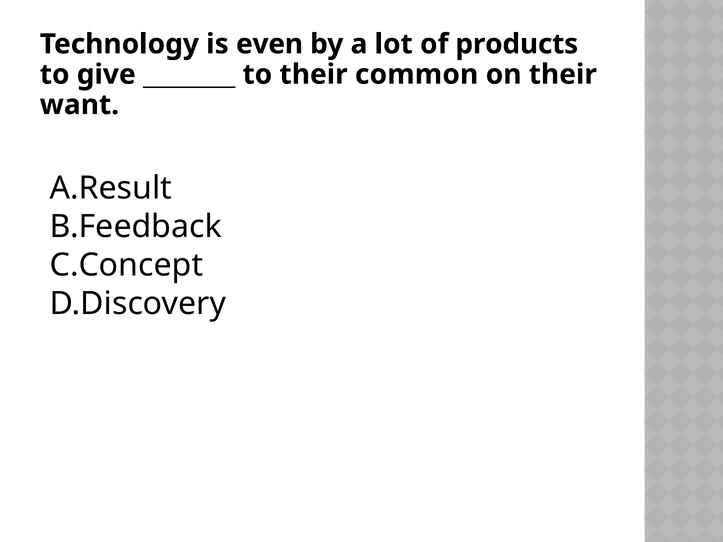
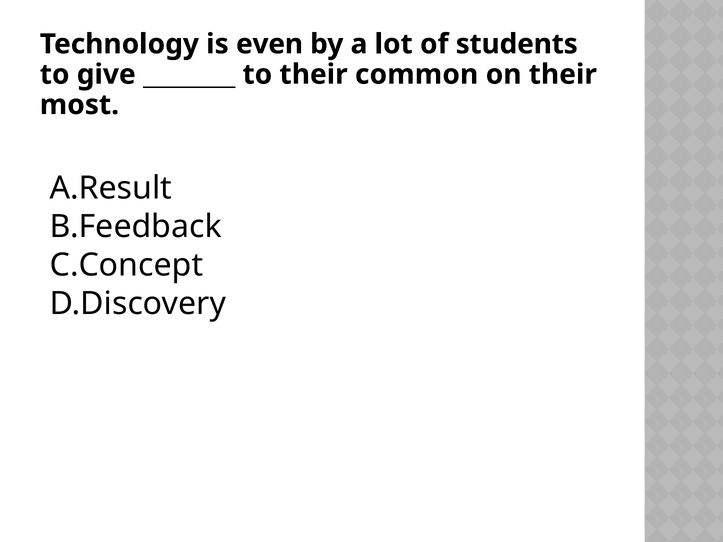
products: products -> students (517, 44)
want: want -> most (79, 105)
